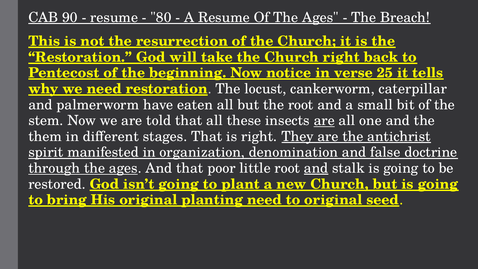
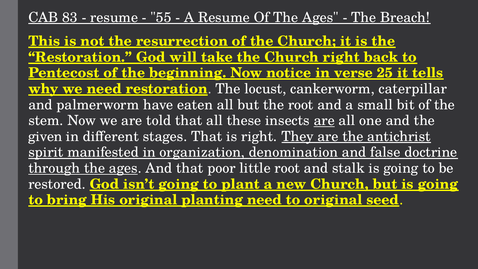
90: 90 -> 83 (70, 17)
80: 80 -> 55 (161, 17)
them: them -> given (45, 136)
and underline: present -> none (316, 168)
